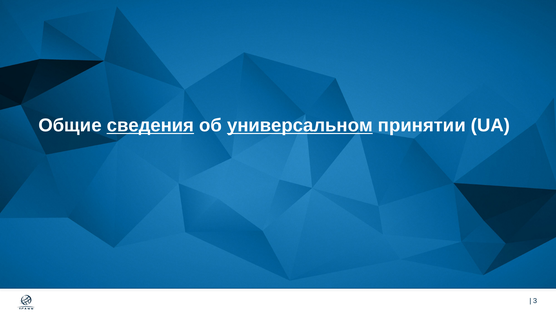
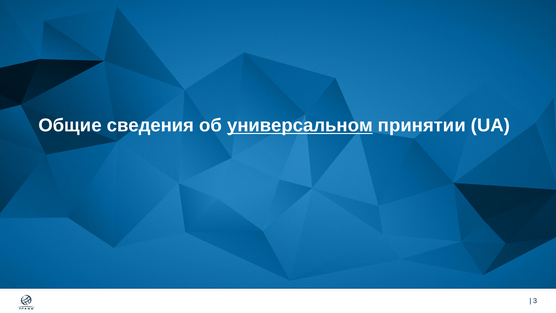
сведения underline: present -> none (150, 125)
